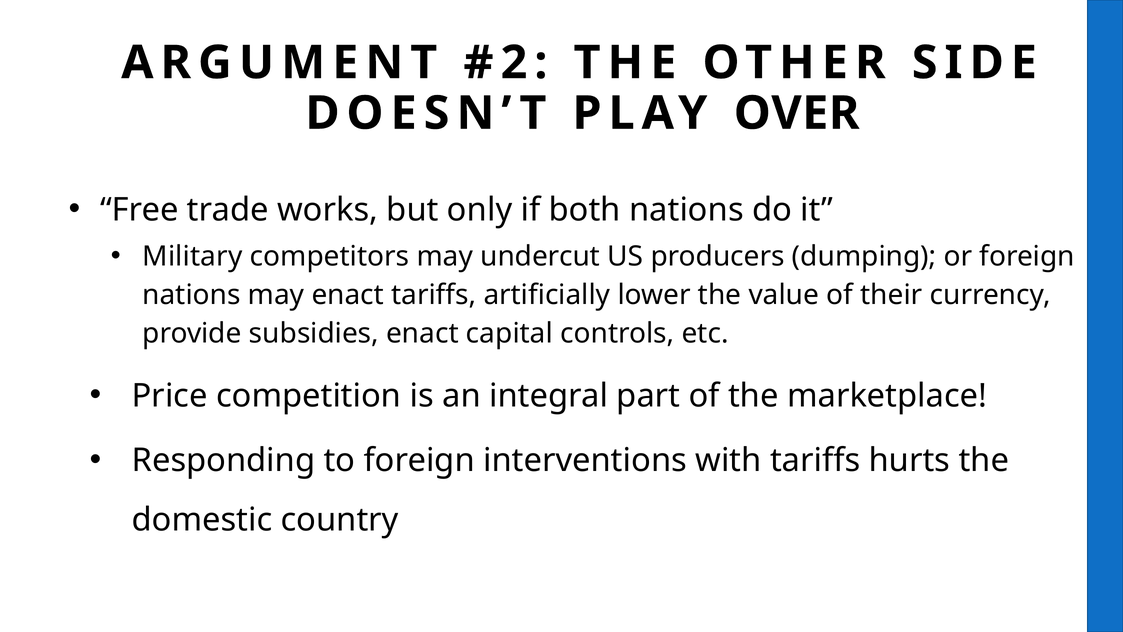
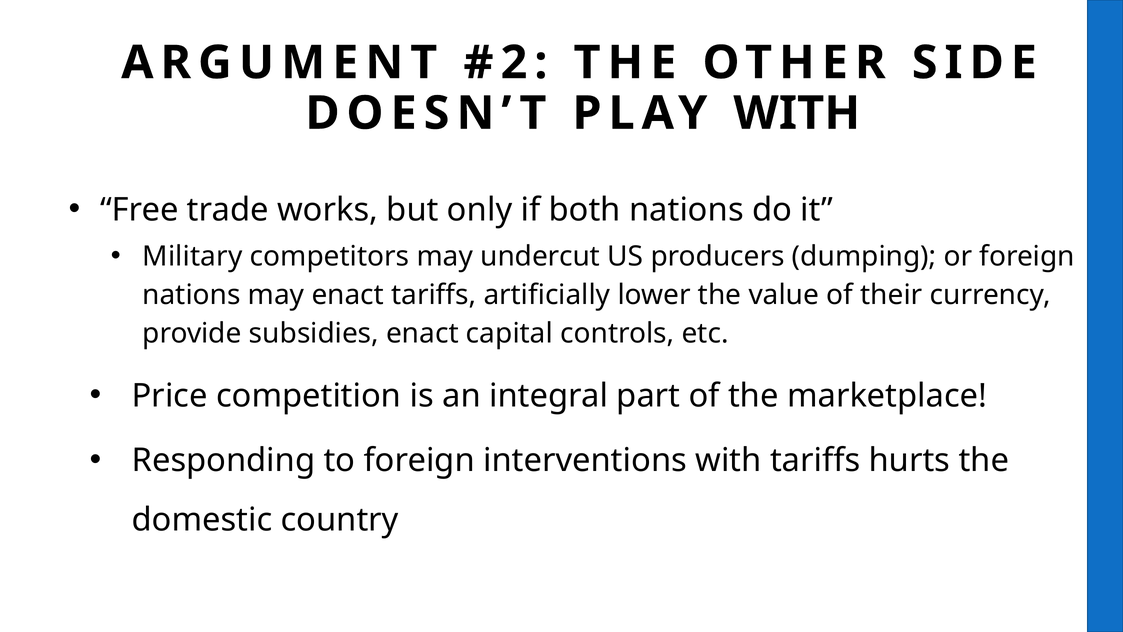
PLAY OVER: OVER -> WITH (797, 113)
